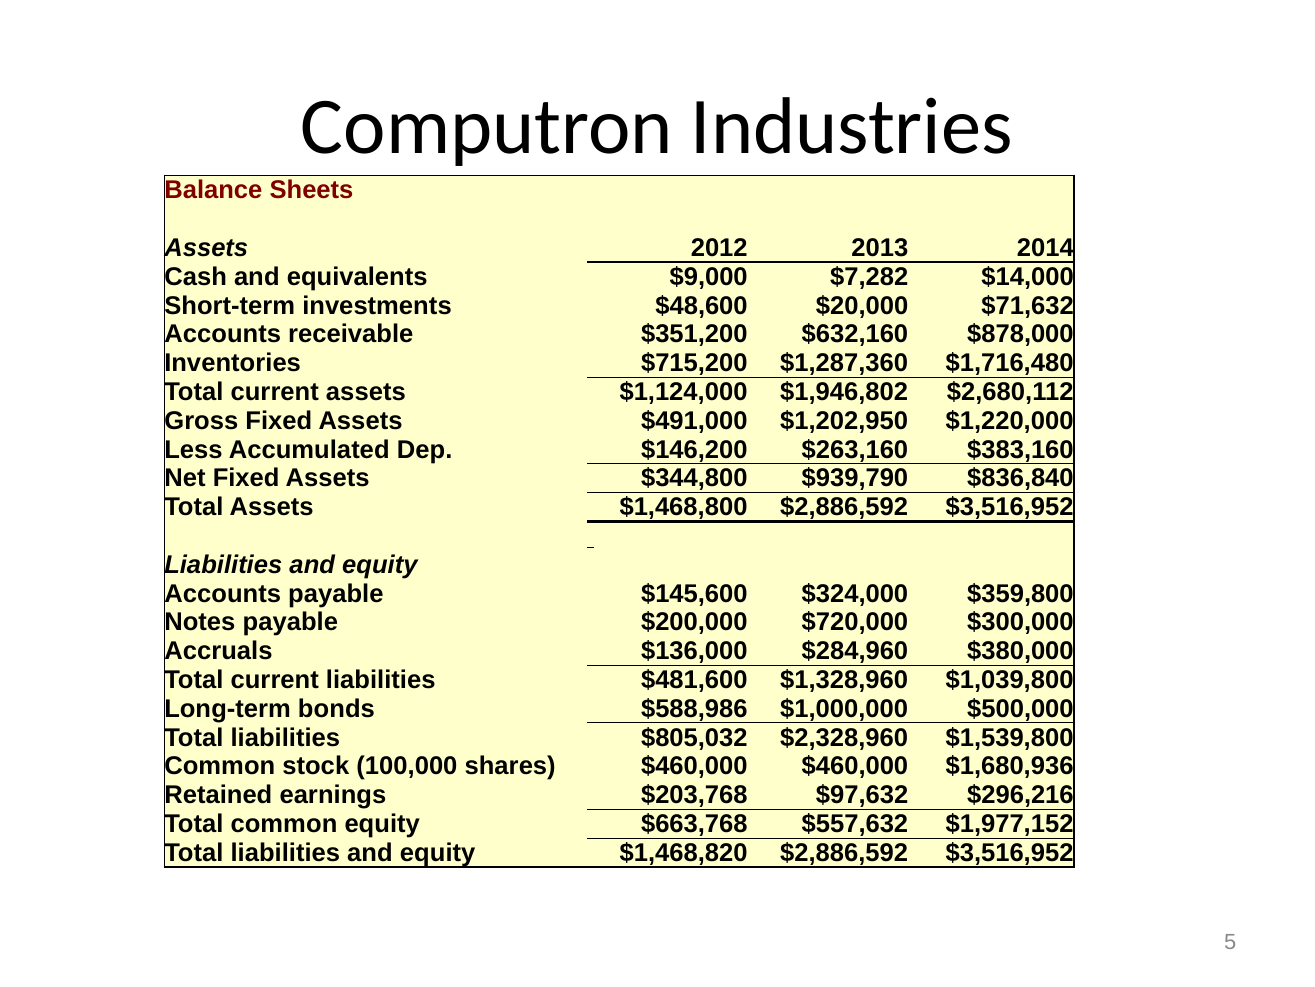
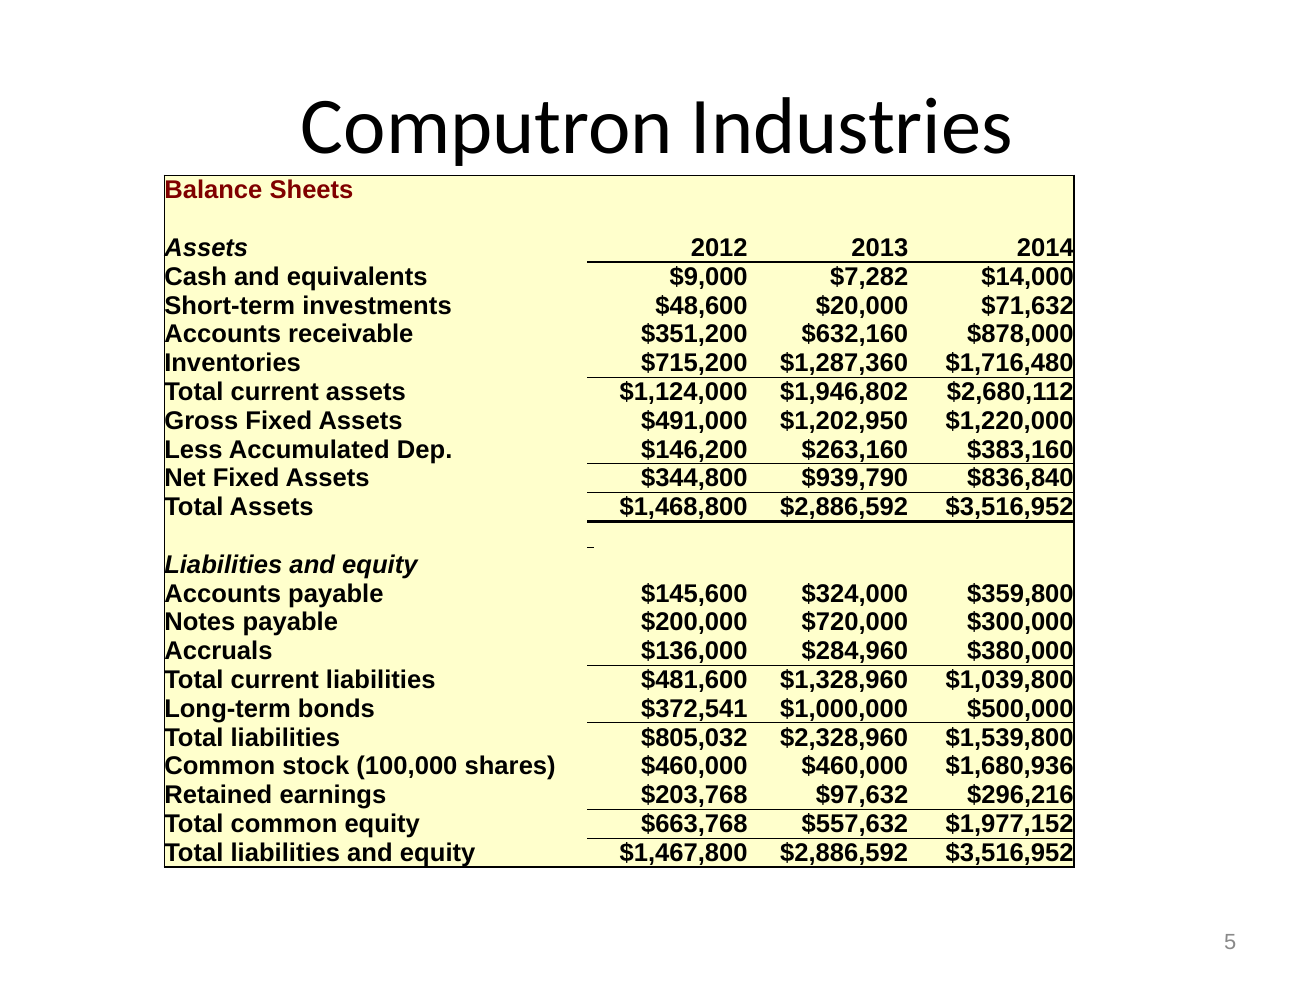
$588,986: $588,986 -> $372,541 (694, 708)
$1,468,820: $1,468,820 -> $1,467,800 (684, 852)
